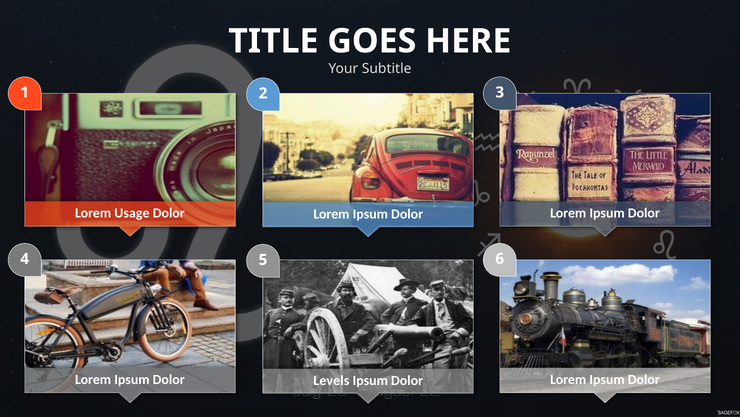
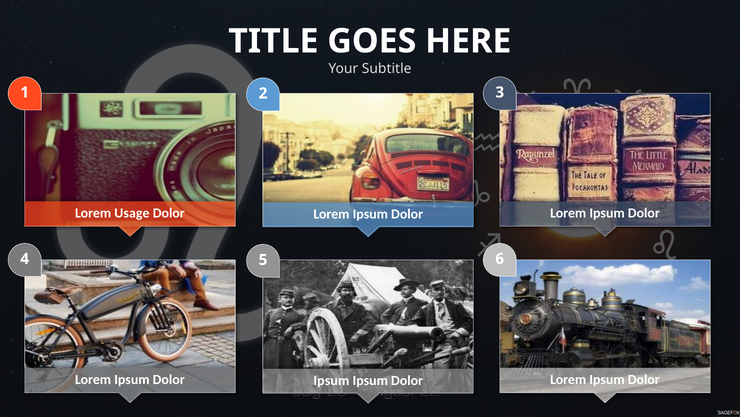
Levels: Levels -> Ipsum (331, 380)
